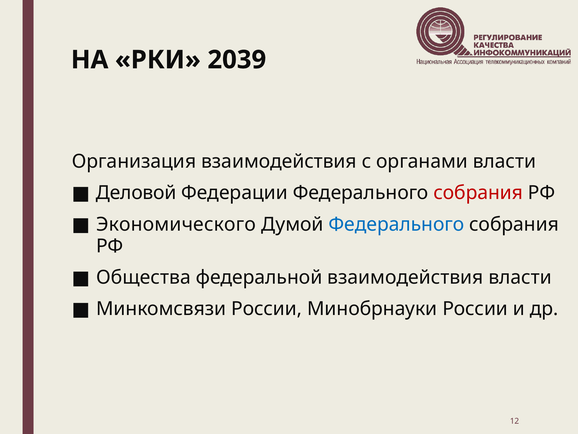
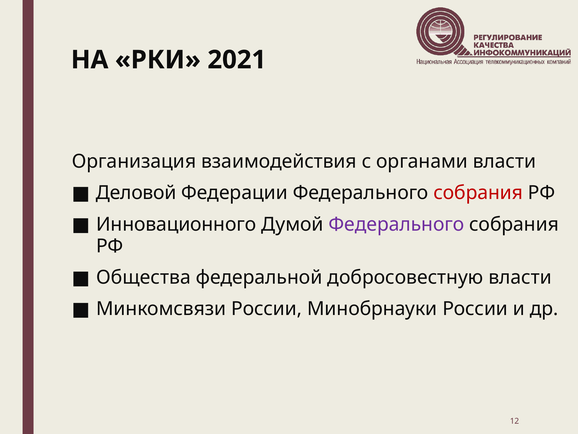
2039: 2039 -> 2021 (237, 60)
Экономического: Экономического -> Инновационного (176, 224)
Федерального colour: blue -> purple (396, 224)
федеральной взаимодействия: взаимодействия -> добросовестную (405, 277)
